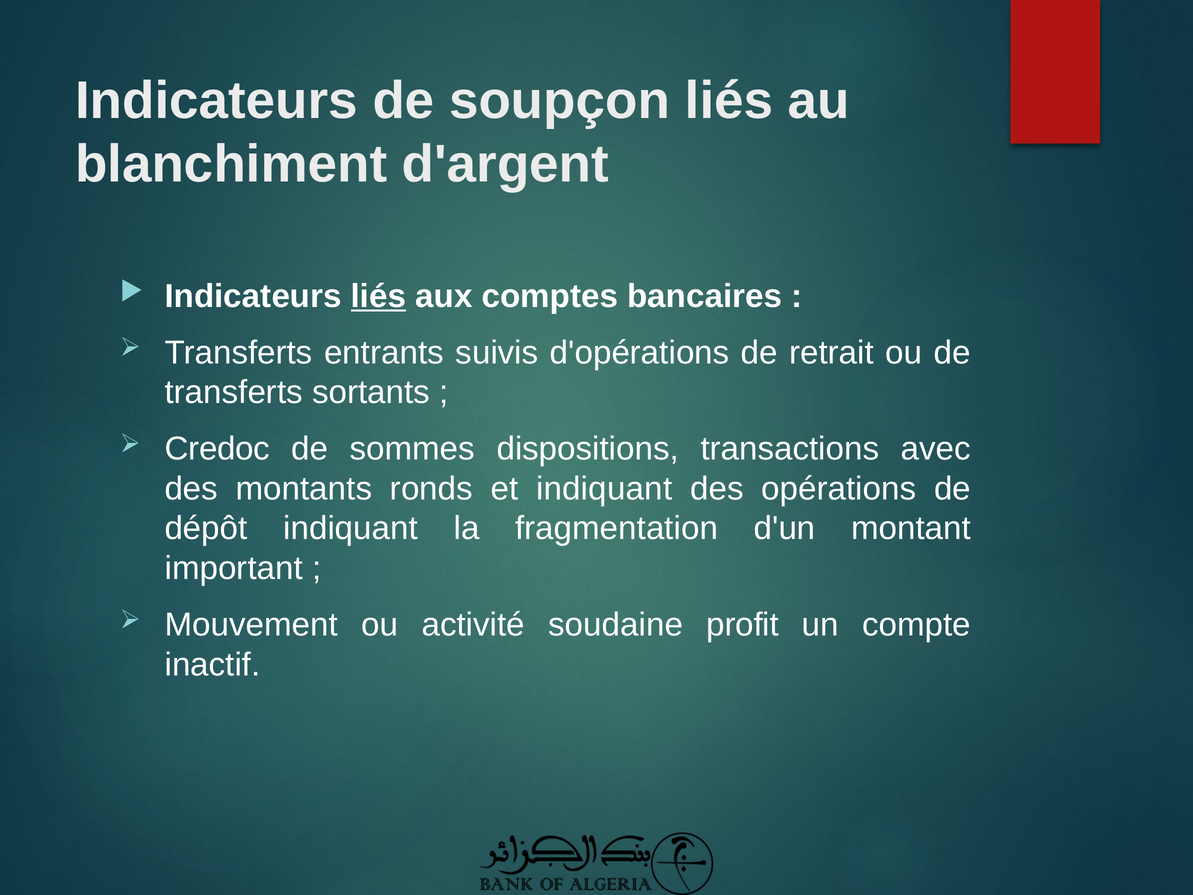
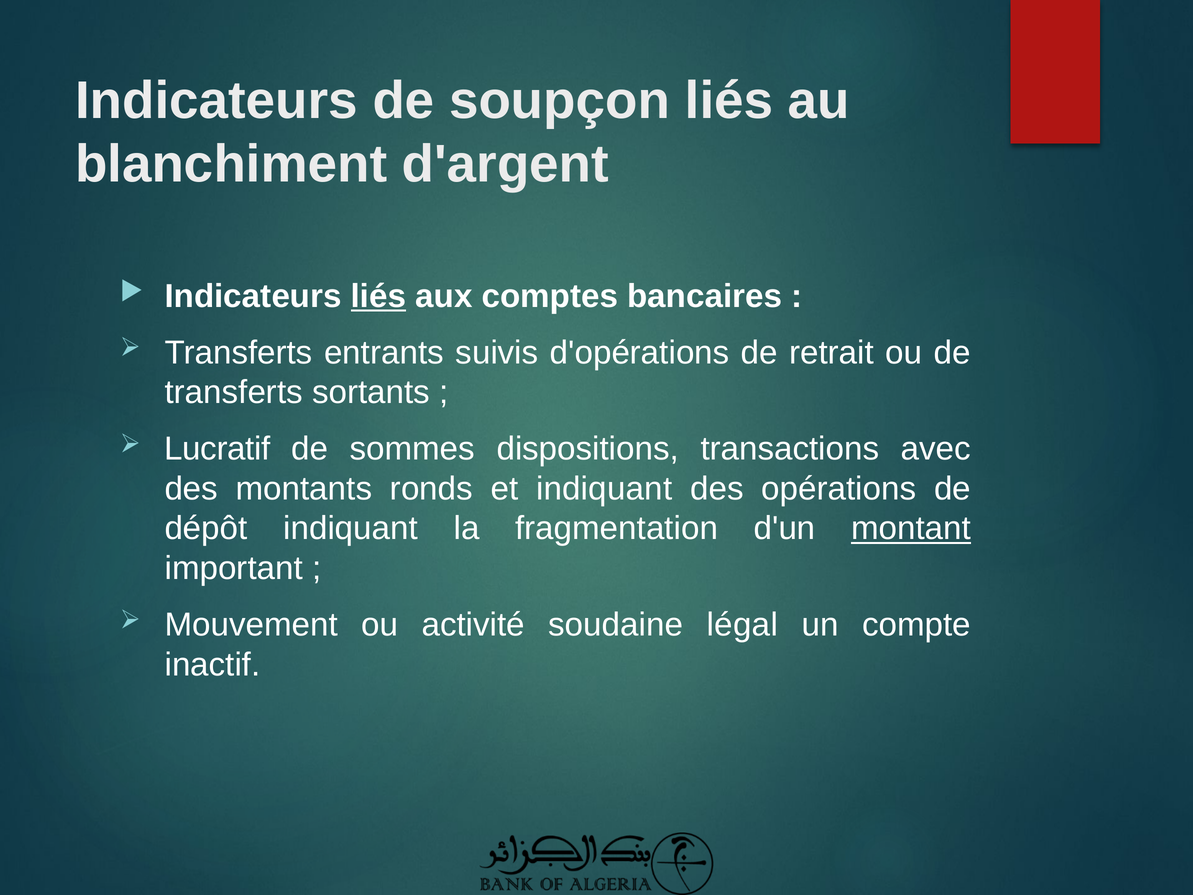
Credoc: Credoc -> Lucratif (217, 449)
montant underline: none -> present (911, 528)
profit: profit -> légal (742, 625)
